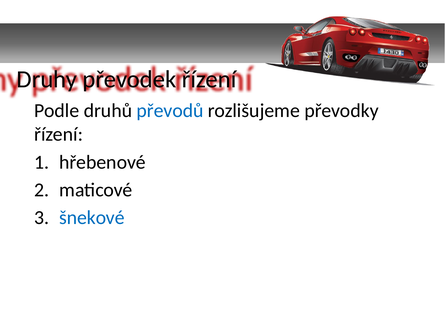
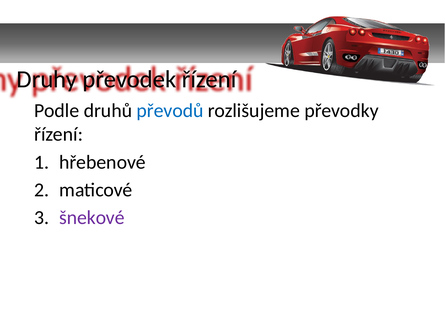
šnekové colour: blue -> purple (92, 217)
